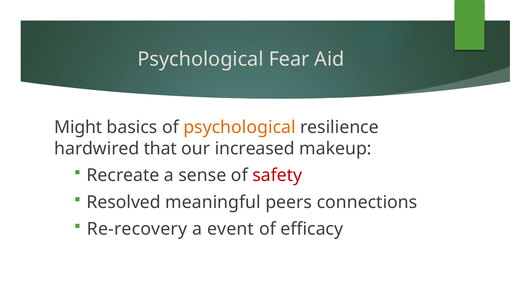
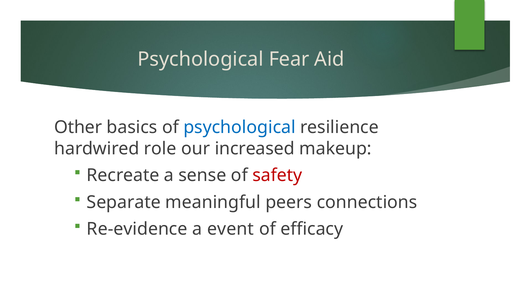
Might: Might -> Other (78, 127)
psychological colour: orange -> blue (240, 127)
that: that -> role (160, 148)
Resolved: Resolved -> Separate (124, 202)
Re-recovery: Re-recovery -> Re-evidence (137, 229)
